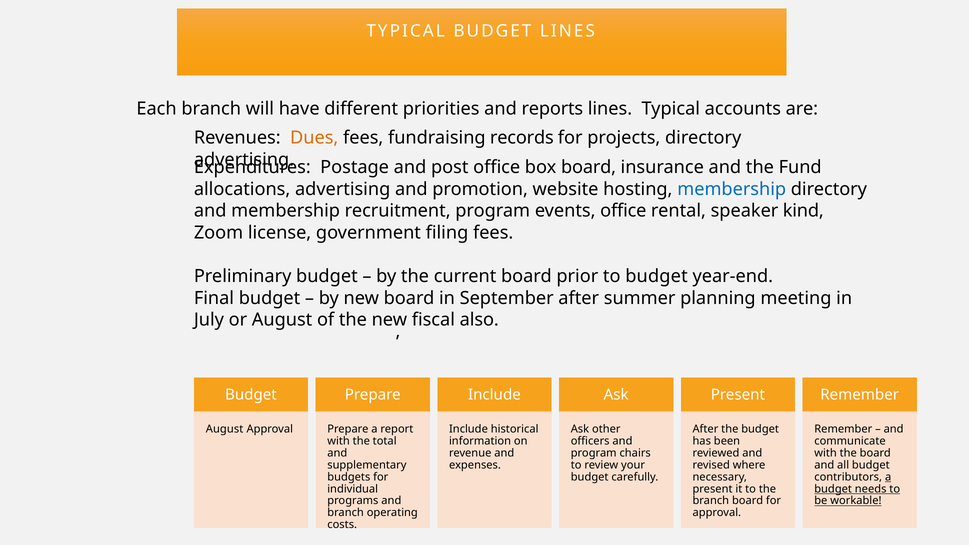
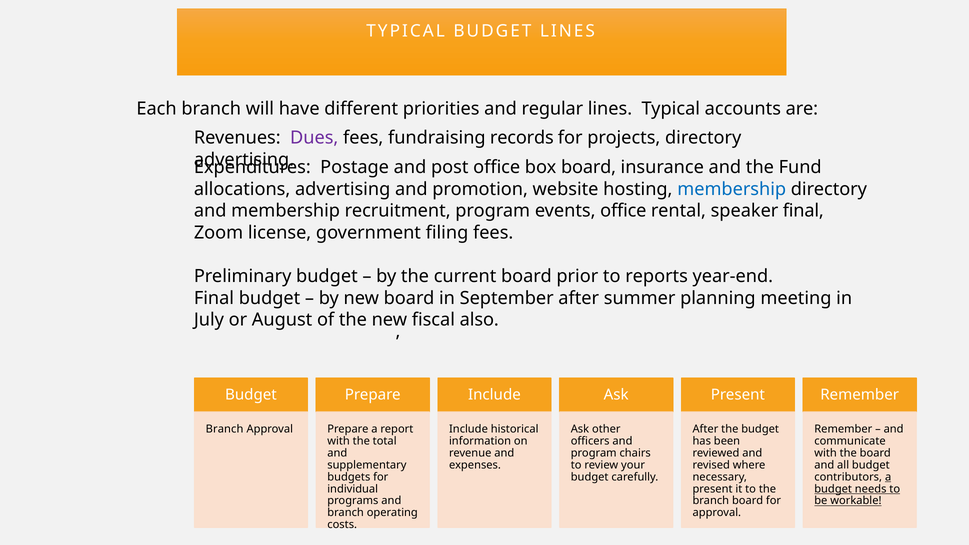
reports: reports -> regular (552, 109)
Dues colour: orange -> purple (314, 138)
speaker kind: kind -> final (803, 211)
to budget: budget -> reports (657, 276)
August: August -> Branch (225, 429)
